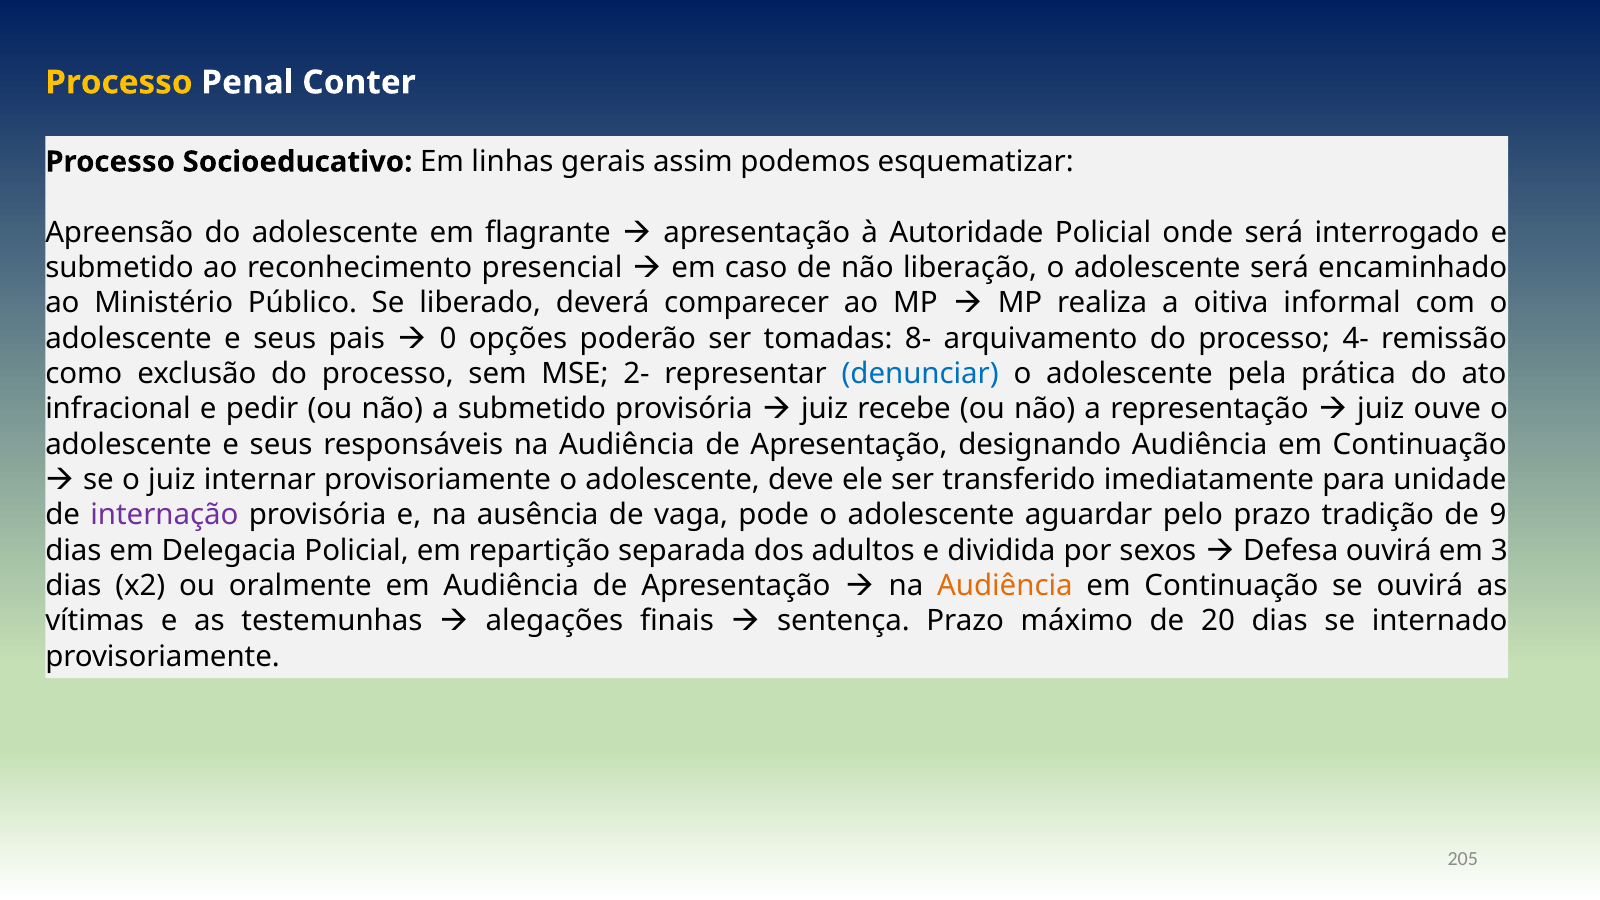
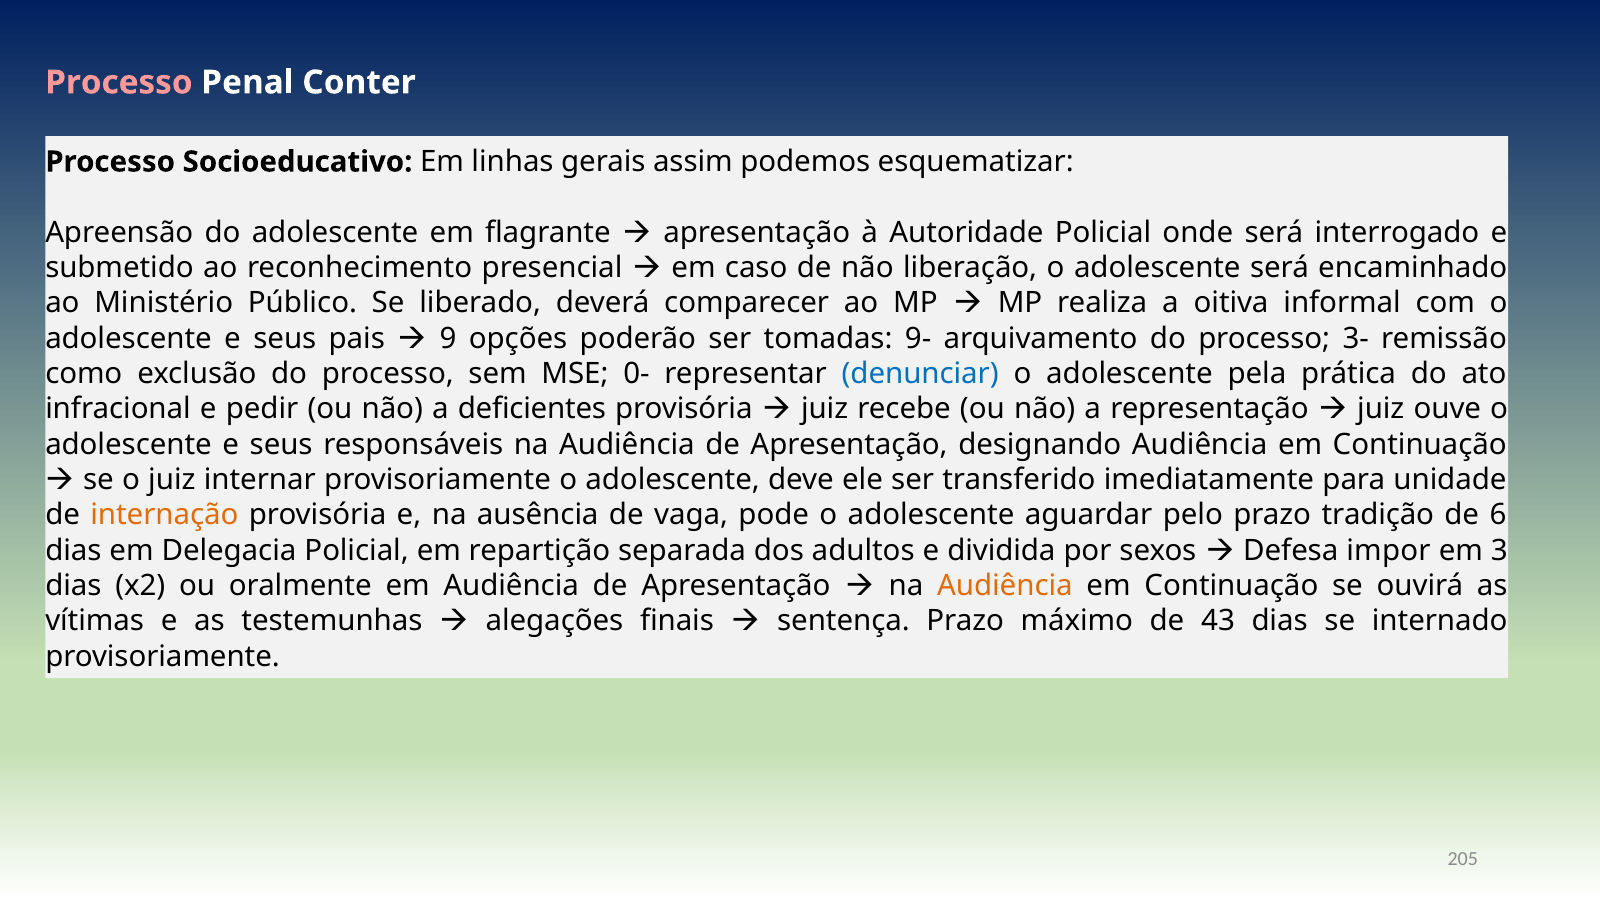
Processo colour: yellow -> pink (119, 82)
0: 0 -> 9 (448, 339)
8-: 8- -> 9- (918, 339)
4-: 4- -> 3- (1356, 339)
2-: 2- -> 0- (637, 374)
a submetido: submetido -> deficientes (532, 409)
internação colour: purple -> orange (164, 515)
9: 9 -> 6 (1498, 515)
Defesa ouvirá: ouvirá -> impor (1389, 551)
20: 20 -> 43 (1218, 621)
